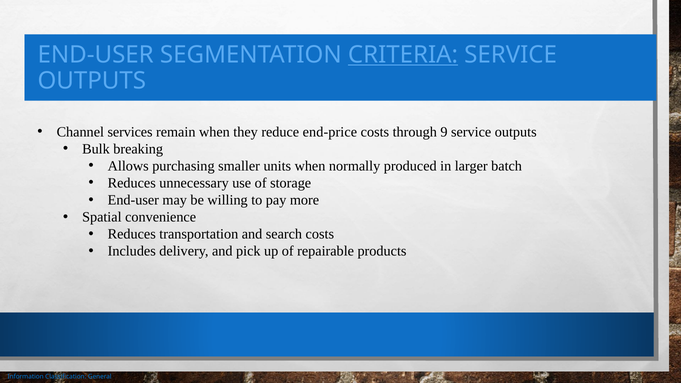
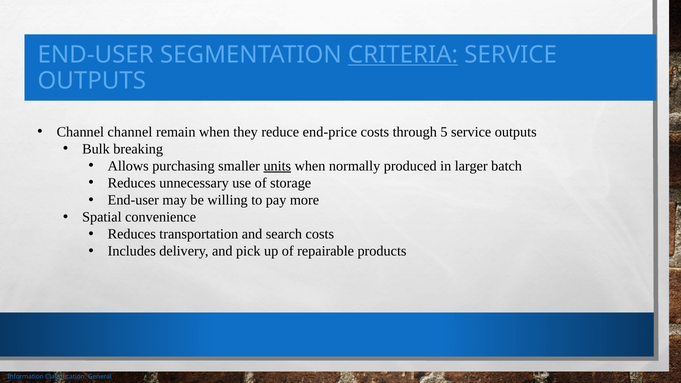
Channel services: services -> channel (130, 132)
9: 9 -> 5 (444, 132)
units underline: none -> present (277, 166)
